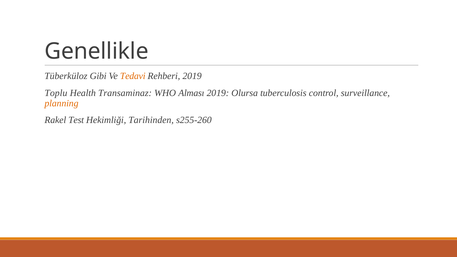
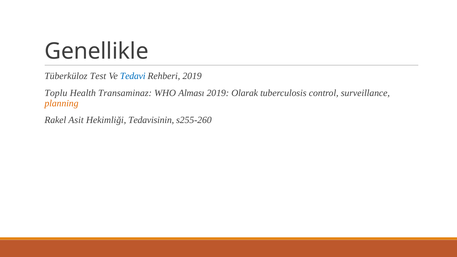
Gibi: Gibi -> Test (98, 76)
Tedavi colour: orange -> blue (133, 76)
Olursa: Olursa -> Olarak (245, 93)
Test: Test -> Asit (76, 120)
Tarihinden: Tarihinden -> Tedavisinin (151, 120)
